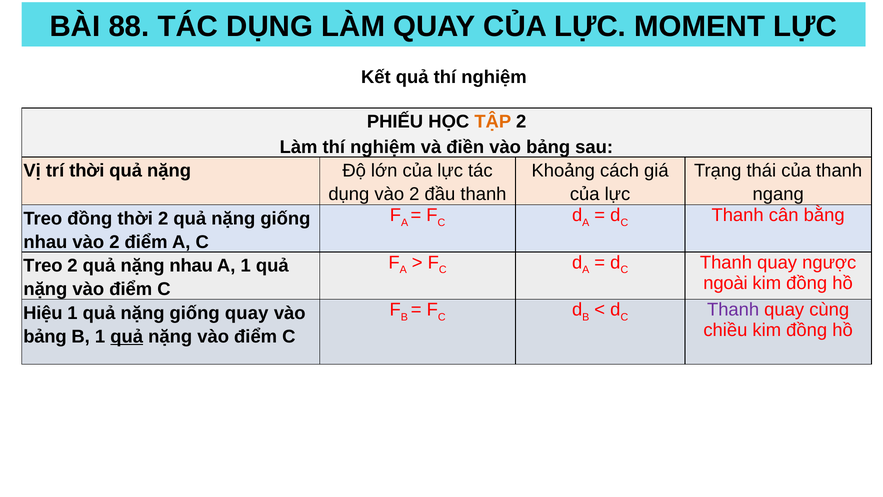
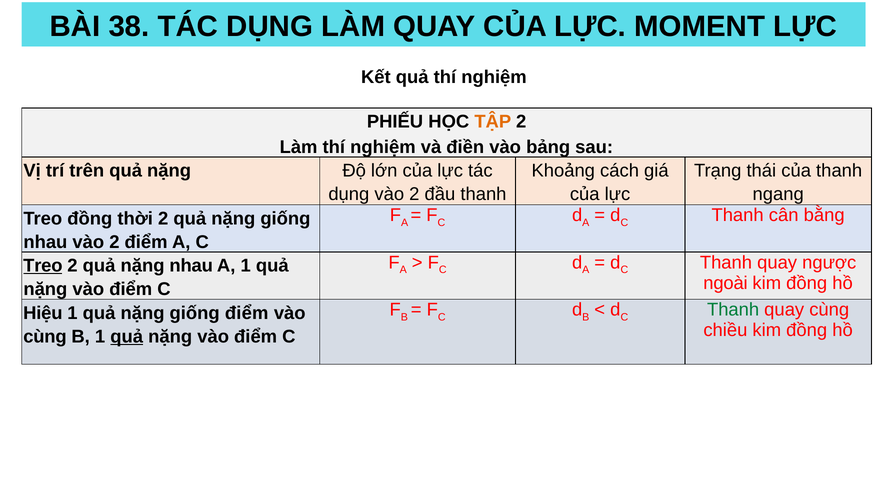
88: 88 -> 38 (129, 26)
trí thời: thời -> trên (87, 171)
Treo underline: none -> present (43, 266)
Thanh colour: purple -> green (733, 310)
giống quay: quay -> điểm (247, 313)
bảng: bảng -> cùng (45, 336)
